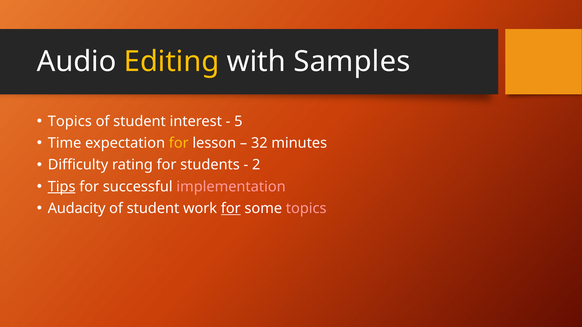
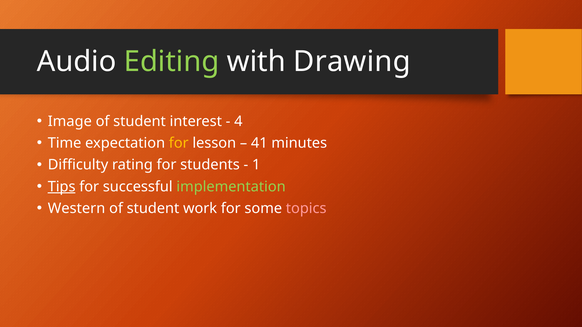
Editing colour: yellow -> light green (172, 62)
Samples: Samples -> Drawing (352, 62)
Topics: Topics -> Image (70, 122)
5: 5 -> 4 (238, 122)
32: 32 -> 41 (259, 143)
2: 2 -> 1 (256, 165)
implementation colour: pink -> light green (231, 187)
Audacity: Audacity -> Western (77, 209)
for underline: present -> none (231, 209)
